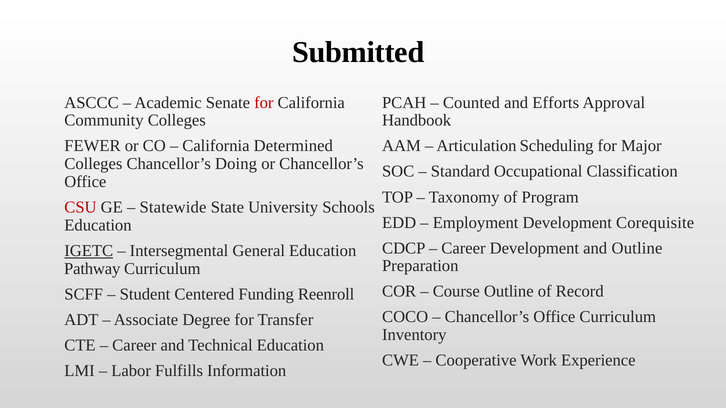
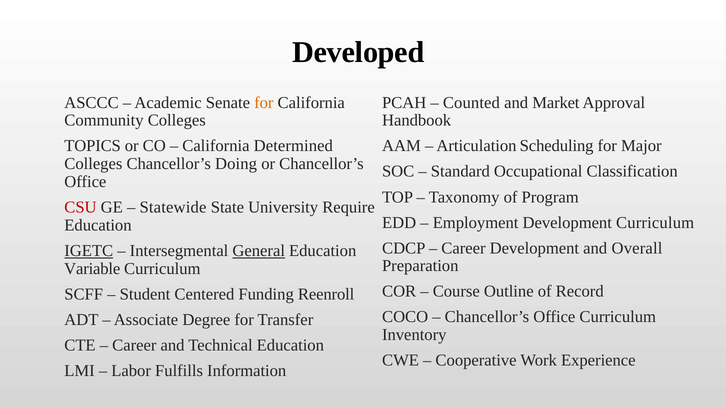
Submitted: Submitted -> Developed (358, 52)
for colour: red -> orange (264, 103)
Efforts: Efforts -> Market (556, 103)
FEWER: FEWER -> TOPICS (93, 146)
Schools: Schools -> Require (349, 208)
Development Corequisite: Corequisite -> Curriculum (655, 223)
and Outline: Outline -> Overall (637, 248)
General underline: none -> present (259, 251)
Pathway: Pathway -> Variable (92, 269)
